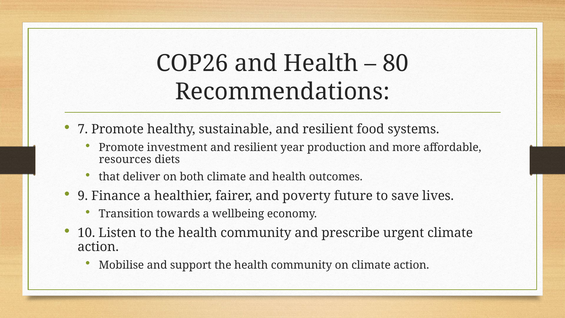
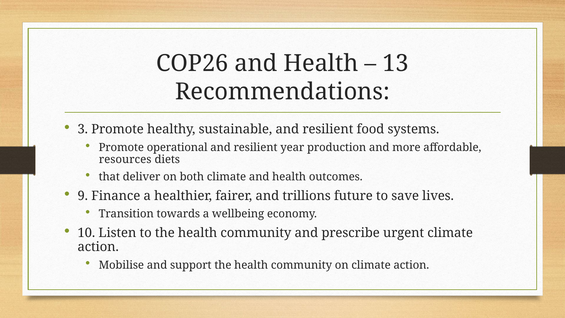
80: 80 -> 13 (396, 63)
7: 7 -> 3 (83, 129)
investment: investment -> operational (177, 147)
poverty: poverty -> trillions (307, 196)
